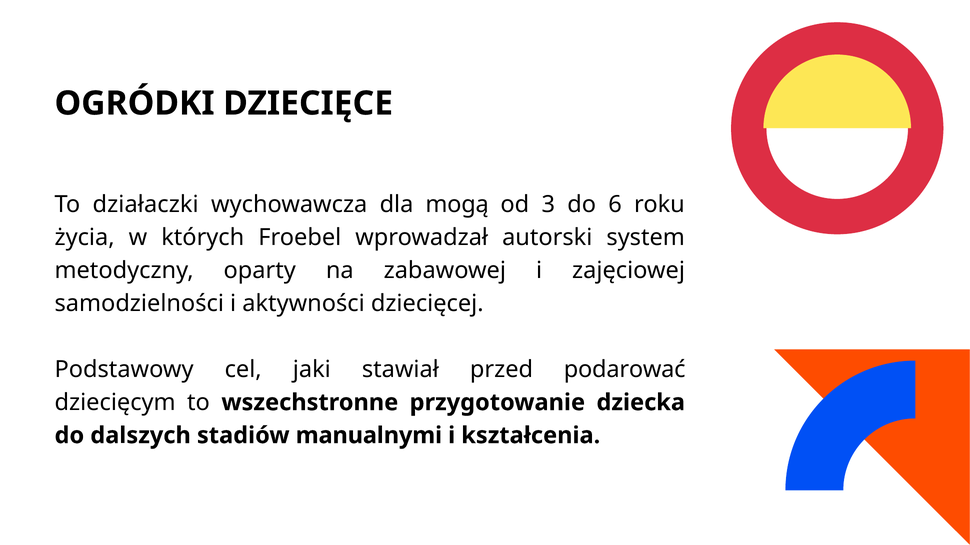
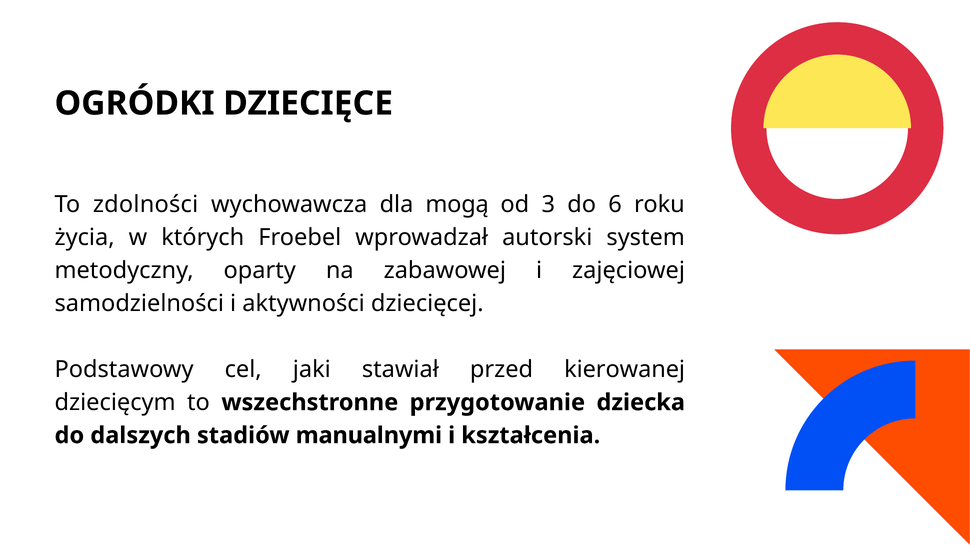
działaczki: działaczki -> zdolności (146, 205)
podarować: podarować -> kierowanej (625, 370)
